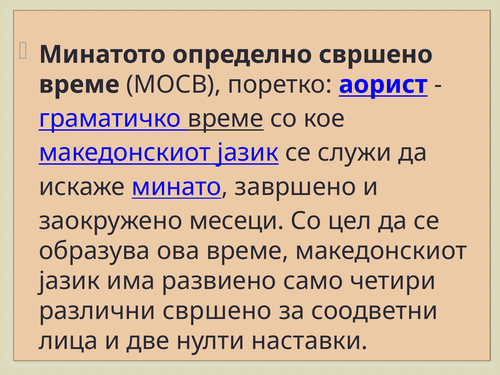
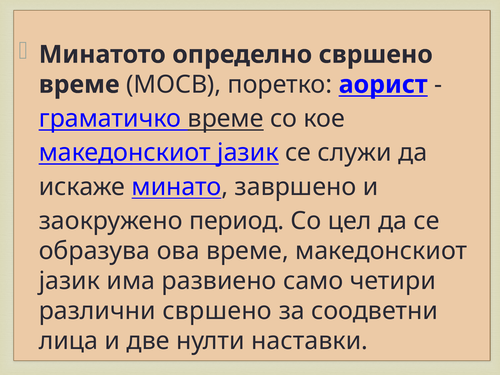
месеци: месеци -> период (237, 221)
